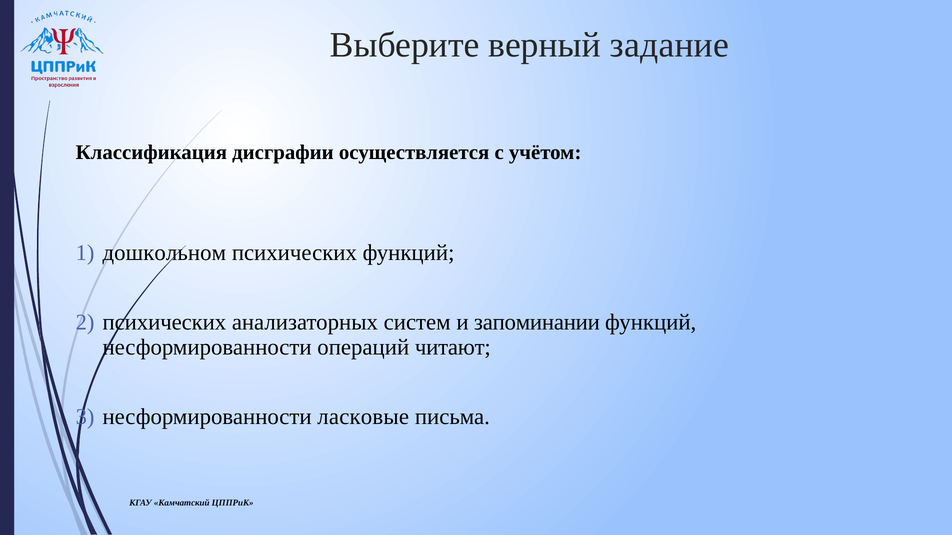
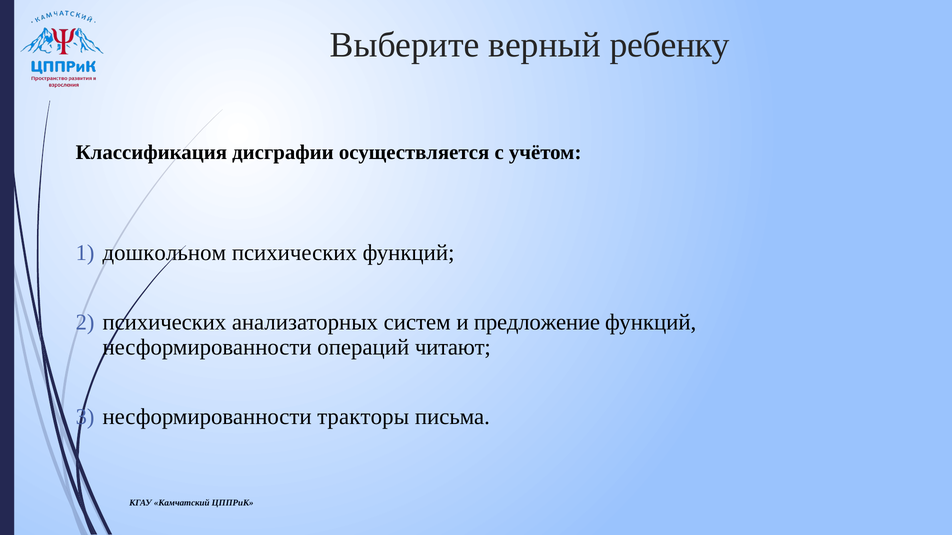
задание: задание -> ребенку (670, 45)
запоминании: запоминании -> предложение (537, 323)
ласковые: ласковые -> тракторы (363, 417)
